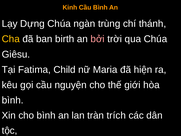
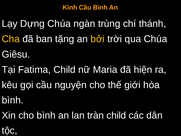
birth: birth -> tặng (65, 39)
bởi colour: pink -> yellow (98, 39)
tràn trích: trích -> child (116, 115)
